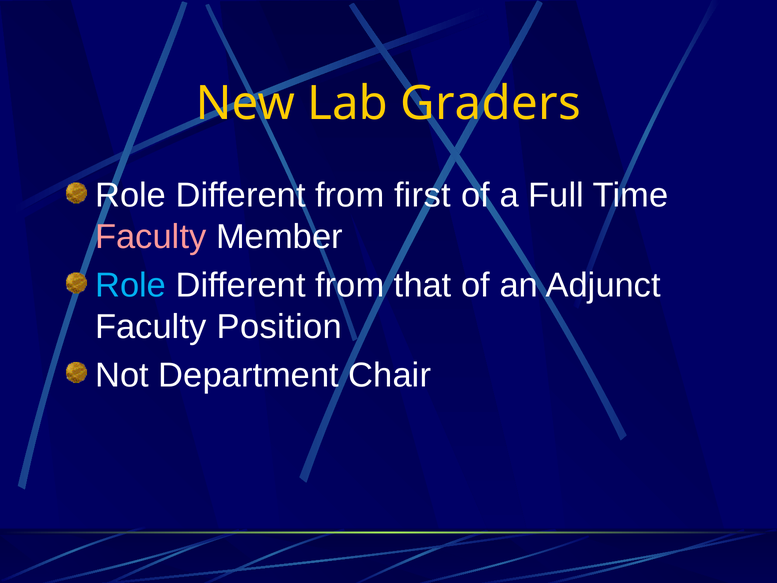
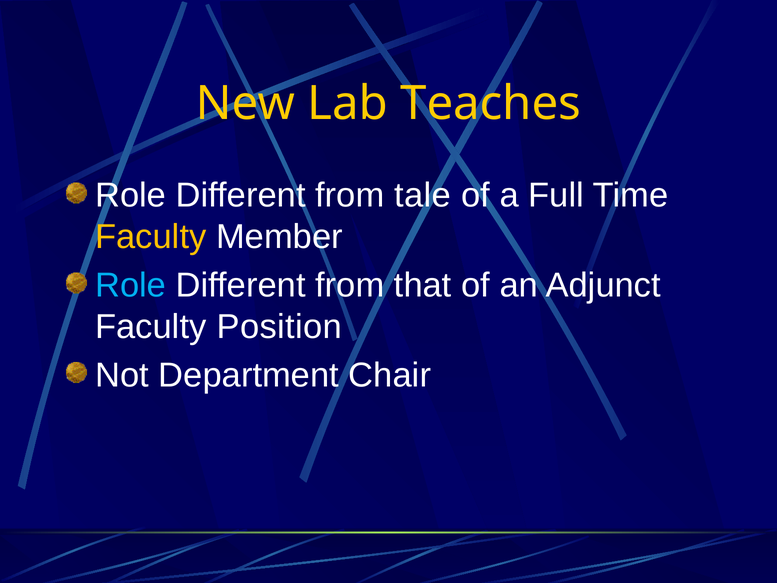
Graders: Graders -> Teaches (491, 104)
first: first -> tale (423, 195)
Faculty colour: pink -> yellow (151, 237)
